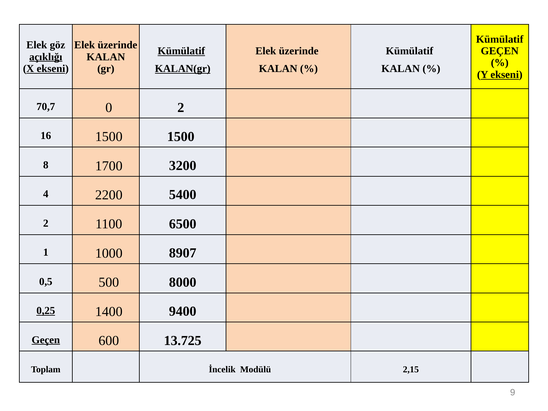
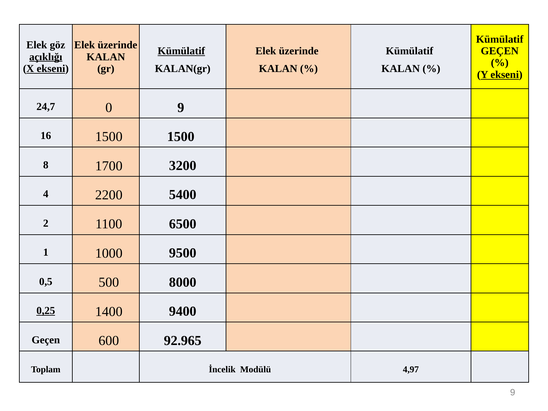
KALAN(gr underline: present -> none (183, 69)
70,7: 70,7 -> 24,7 (46, 107)
0 2: 2 -> 9 (181, 108)
8907: 8907 -> 9500 (183, 253)
Geçen underline: present -> none (46, 340)
13.725: 13.725 -> 92.965 (183, 340)
2,15: 2,15 -> 4,97 (411, 370)
